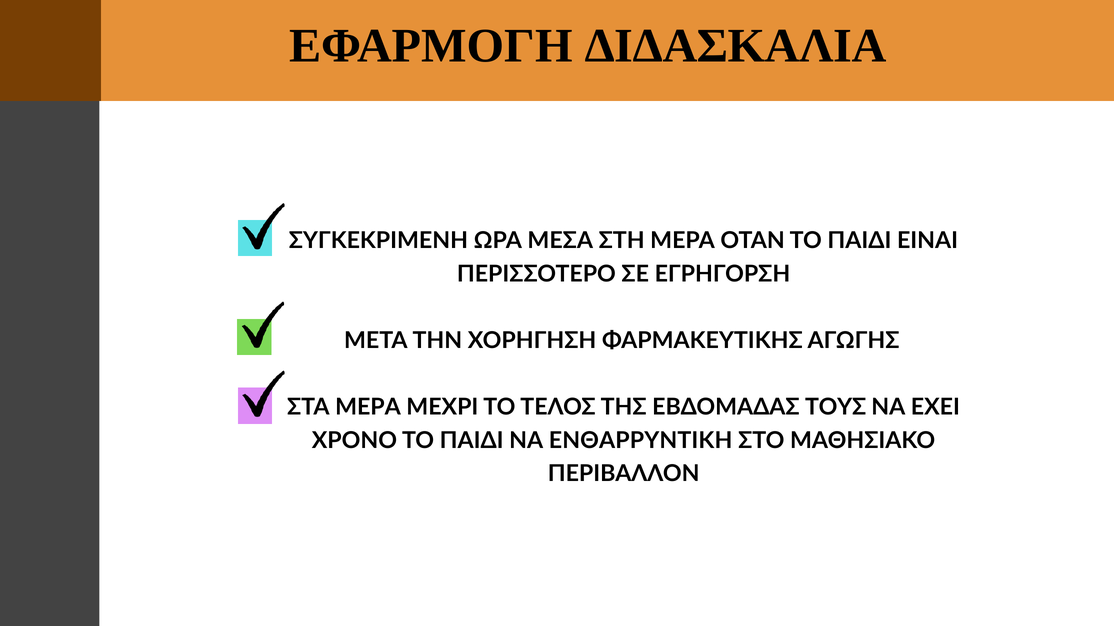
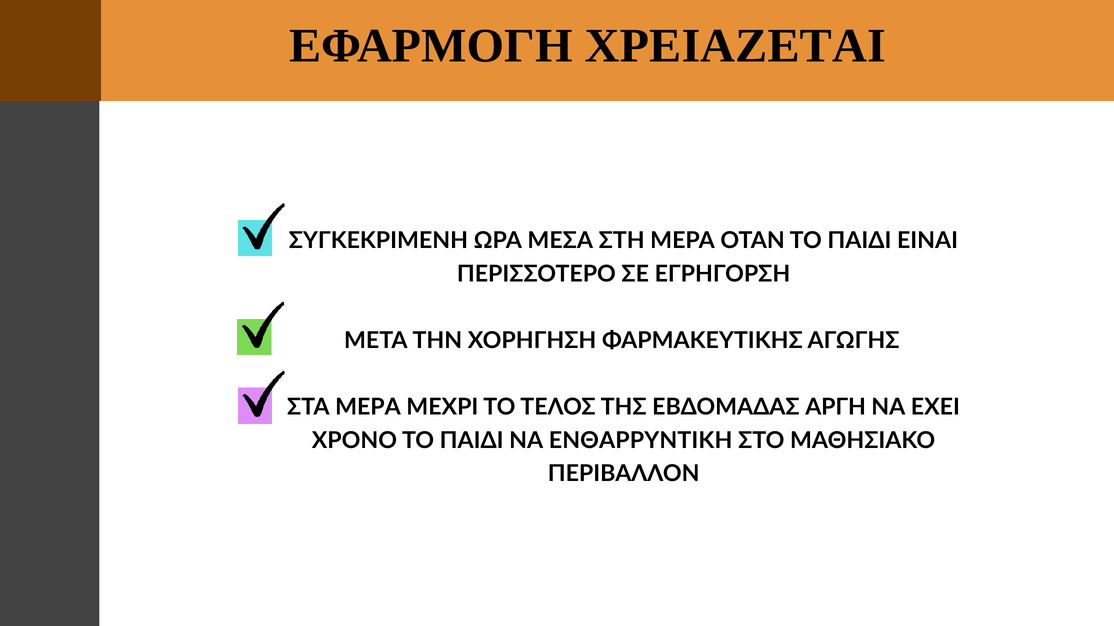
ΔΙΔΑΣΚΑΛΙΑ: ΔΙΔΑΣΚΑΛΙΑ -> ΧΡΕΙΑΖΕΤΑΙ (735, 46)
ΤΟΥΣ: ΤΟΥΣ -> ΑΡΓΗ (836, 407)
